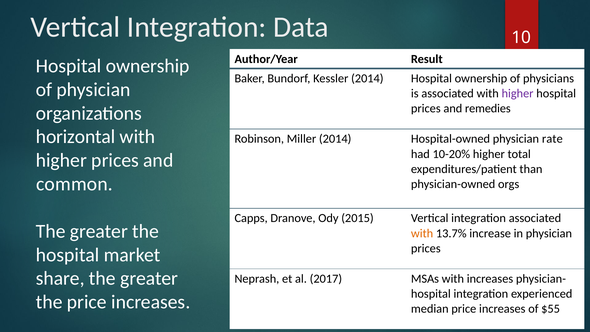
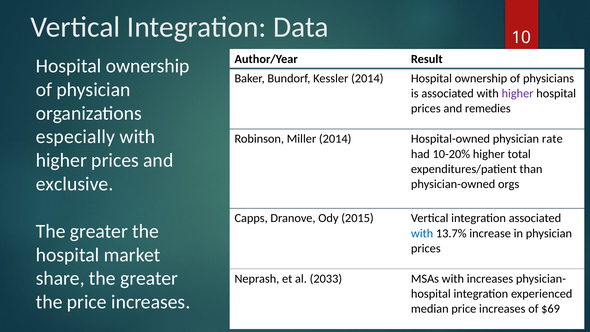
horizontal: horizontal -> especially (75, 137)
common: common -> exclusive (75, 184)
with colour: orange -> blue (422, 233)
2017: 2017 -> 2033 (326, 279)
$55: $55 -> $69 (551, 309)
